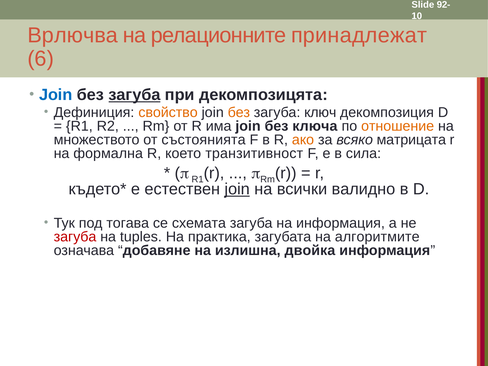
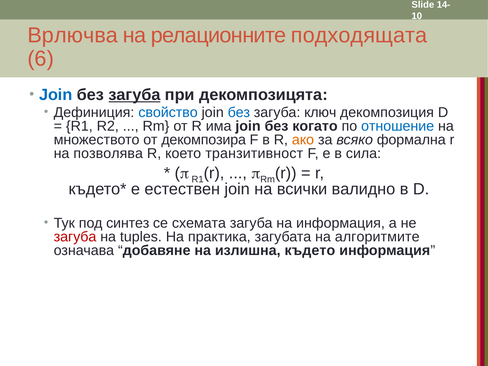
92-: 92- -> 14- (444, 5)
принадлежат: принадлежат -> подходящата (359, 35)
свойство colour: orange -> blue (168, 113)
без colour: orange -> blue (239, 113)
ключа: ключа -> когато (315, 126)
отношение colour: orange -> blue (398, 126)
състоянията: състоянията -> декомпозира (204, 140)
матрицата: матрицата -> формална (411, 140)
формална: формална -> позволява (108, 154)
join underline: present -> none (237, 189)
тогава: тогава -> синтез (128, 223)
двойка: двойка -> където (310, 250)
